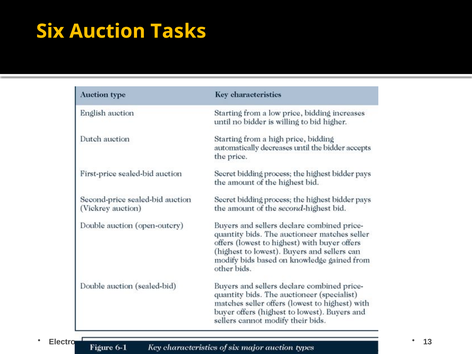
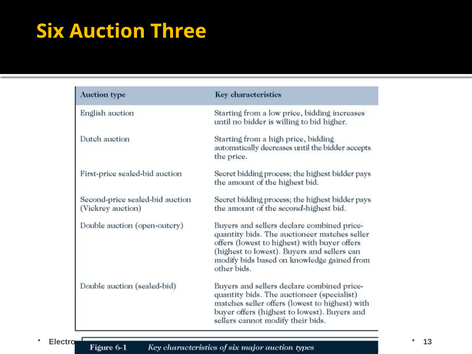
Tasks: Tasks -> Three (178, 31)
